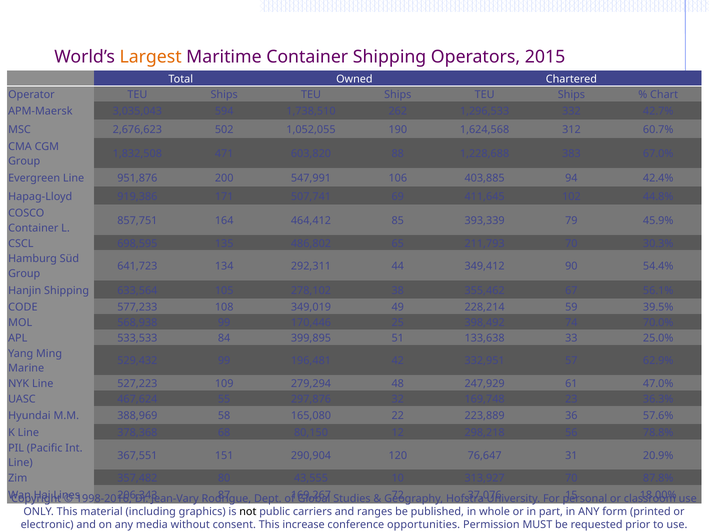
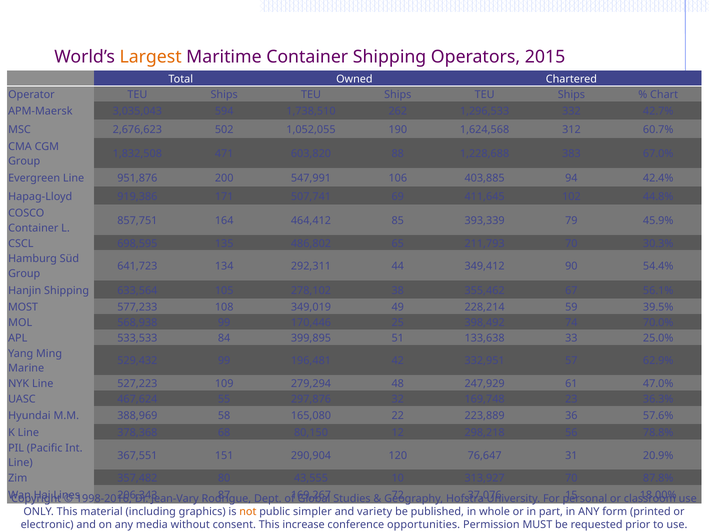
CODE: CODE -> MOST (23, 307)
not colour: black -> orange (248, 512)
carriers: carriers -> simpler (312, 512)
ranges: ranges -> variety (375, 512)
